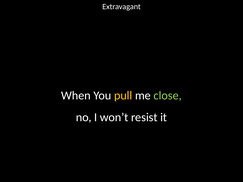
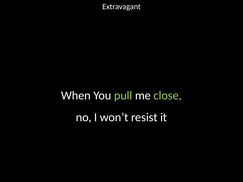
pull colour: yellow -> light green (123, 96)
